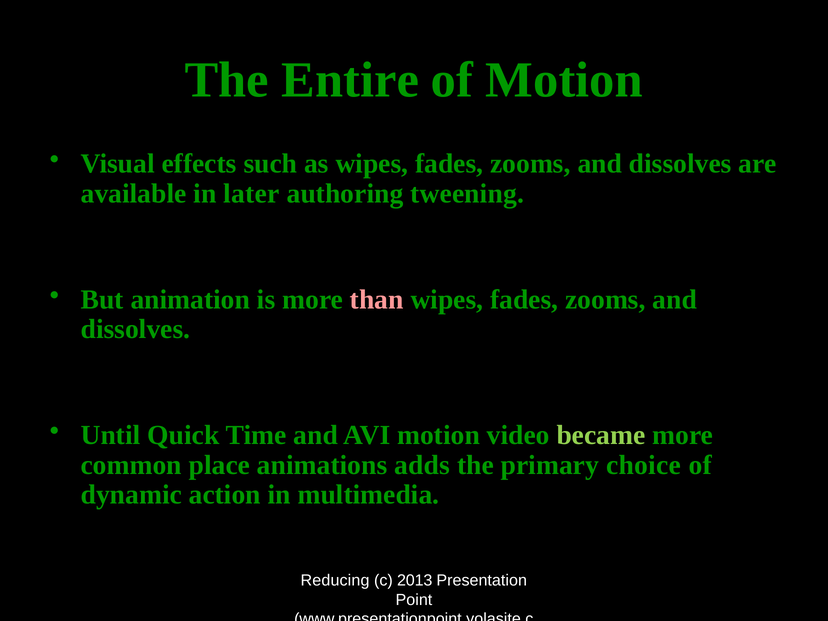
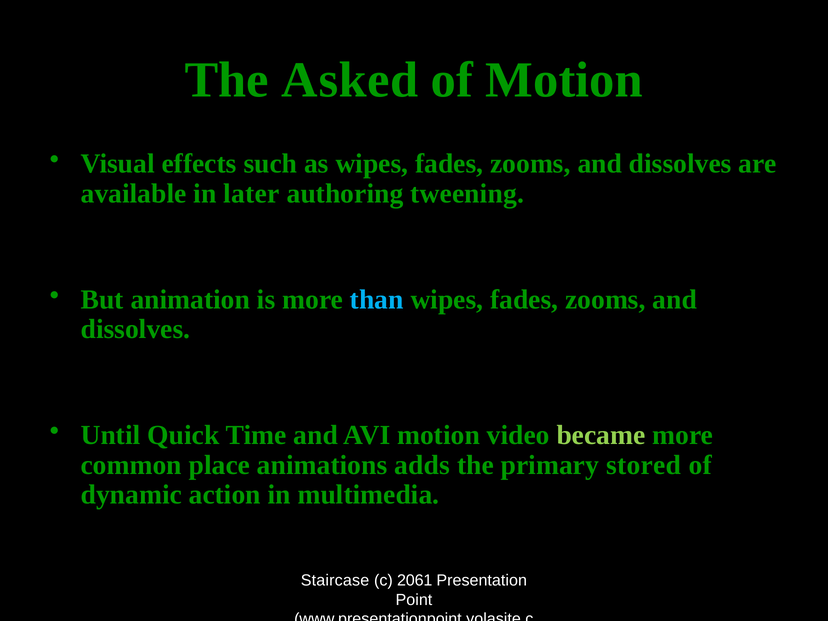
Entire: Entire -> Asked (350, 80)
than colour: pink -> light blue (377, 299)
choice: choice -> stored (644, 465)
Reducing: Reducing -> Staircase (335, 580)
2013: 2013 -> 2061 (415, 580)
